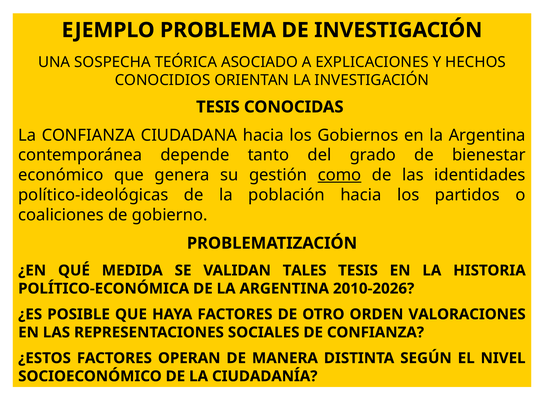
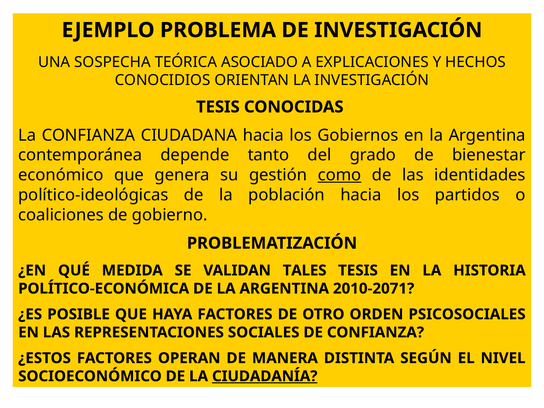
2010-2026: 2010-2026 -> 2010-2071 (374, 289)
VALORACIONES: VALORACIONES -> PSICOSOCIALES (467, 314)
CIUDADANÍA underline: none -> present (265, 376)
